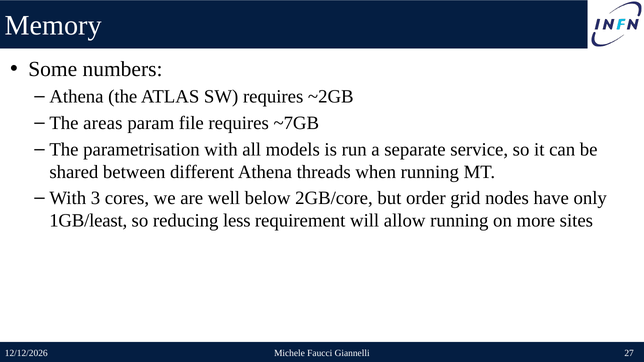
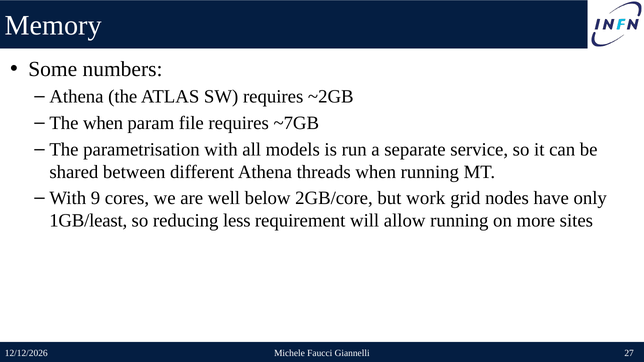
The areas: areas -> when (103, 123)
3: 3 -> 9 (95, 198)
order: order -> work (426, 198)
